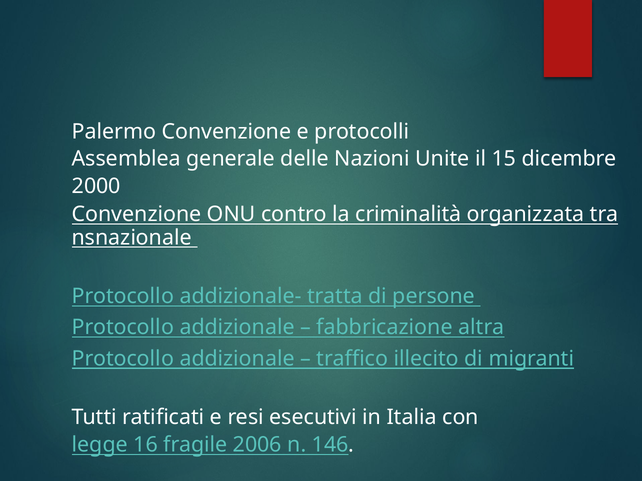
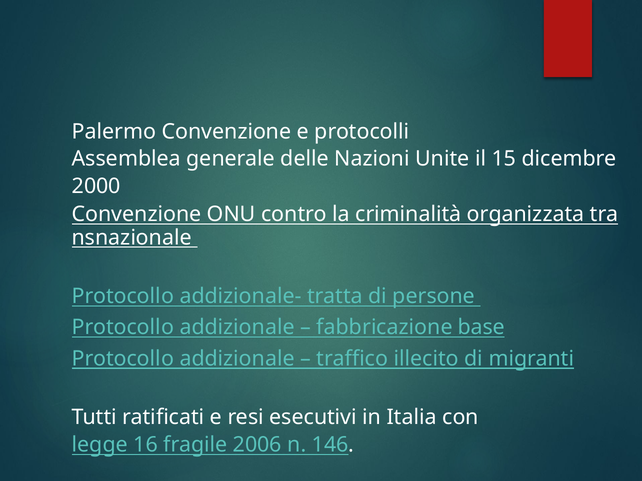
altra: altra -> base (481, 328)
